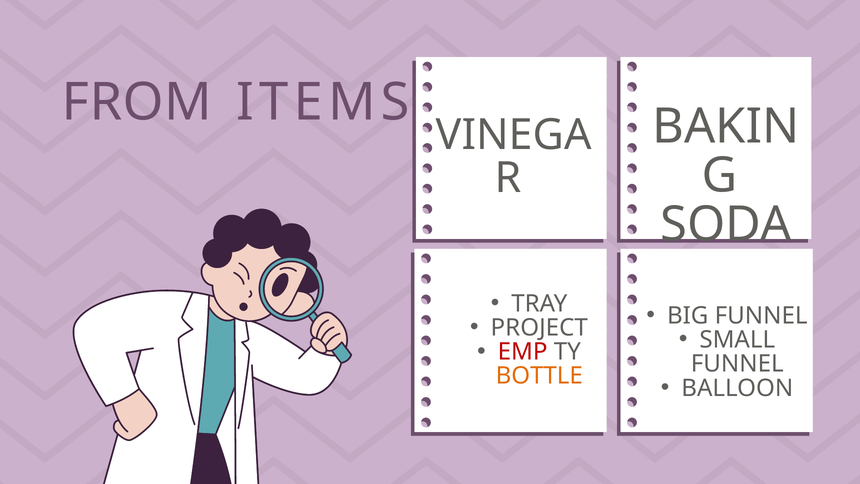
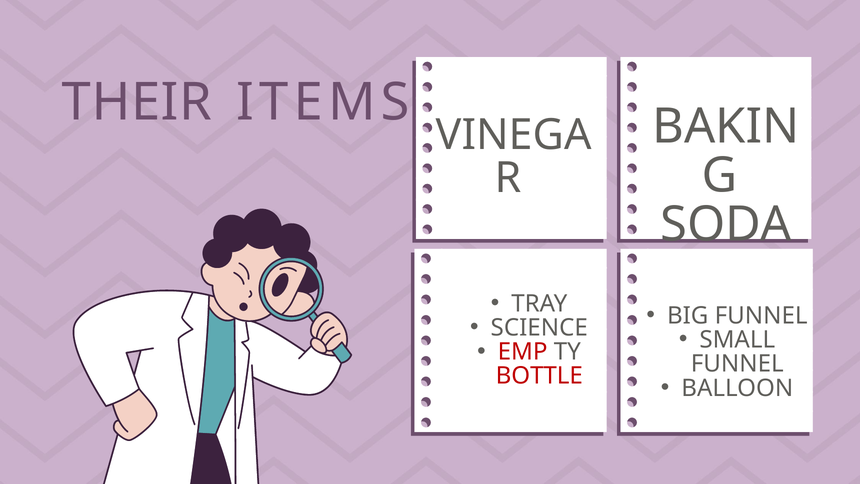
FROM: FROM -> THEIR (137, 102)
PROJECT: PROJECT -> SCIENCE (539, 328)
BOTTLE colour: orange -> red (539, 376)
